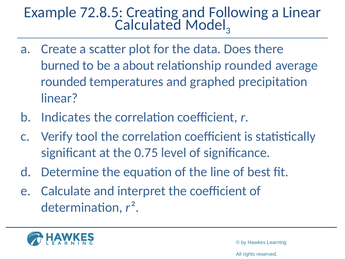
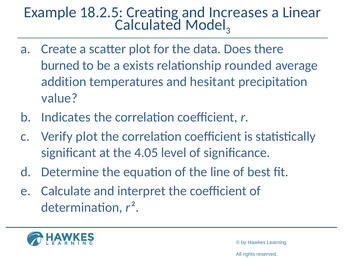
72.8.5: 72.8.5 -> 18.2.5 (101, 12)
Following: Following -> Increases (238, 12)
about: about -> exists (138, 65)
rounded: rounded -> addition (64, 82)
graphed: graphed -> hesitant (213, 82)
linear: linear -> value (59, 98)
Verify tool: tool -> plot (87, 136)
0.75: 0.75 -> 4.05 (146, 153)
